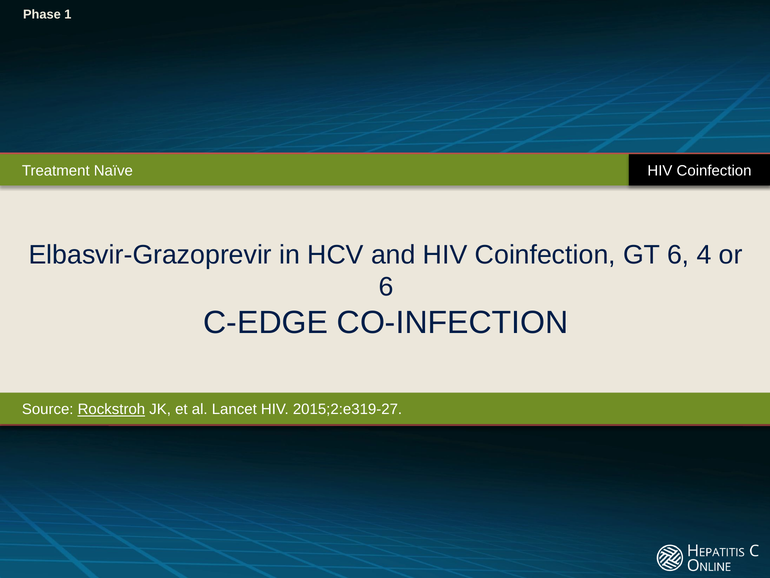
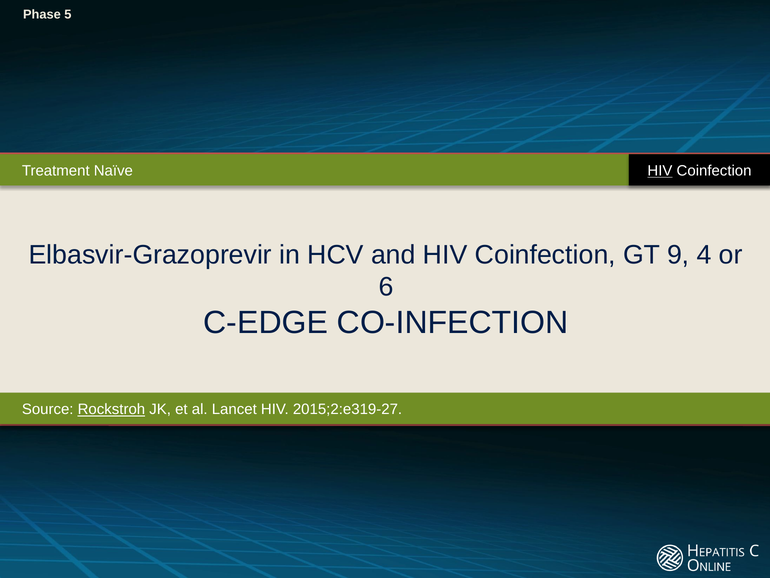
1: 1 -> 5 (68, 14)
HIV underline: none -> present (660, 171)
GT 6: 6 -> 9 (678, 255)
